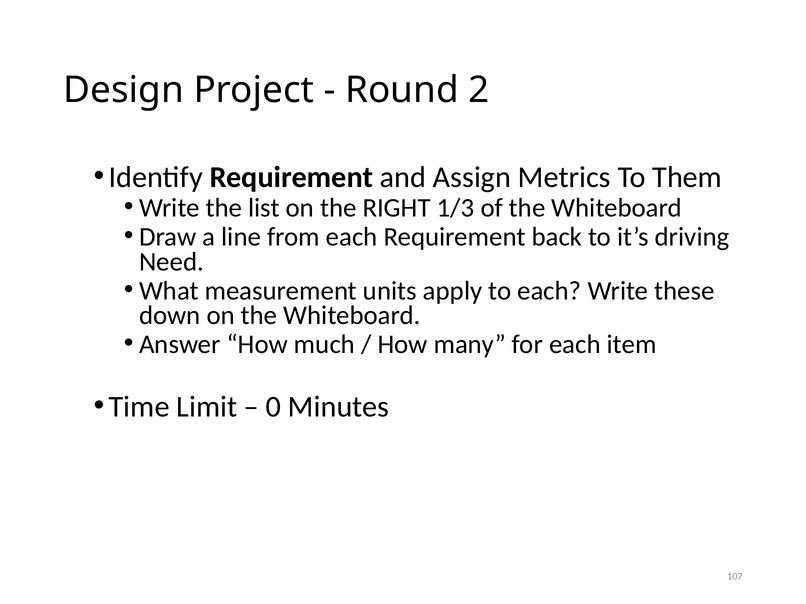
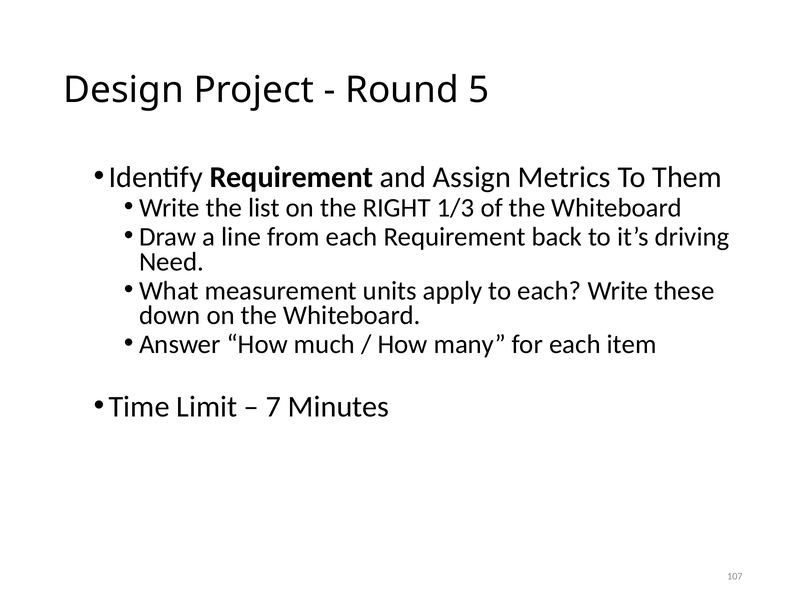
2: 2 -> 5 (479, 90)
0: 0 -> 7 (274, 407)
